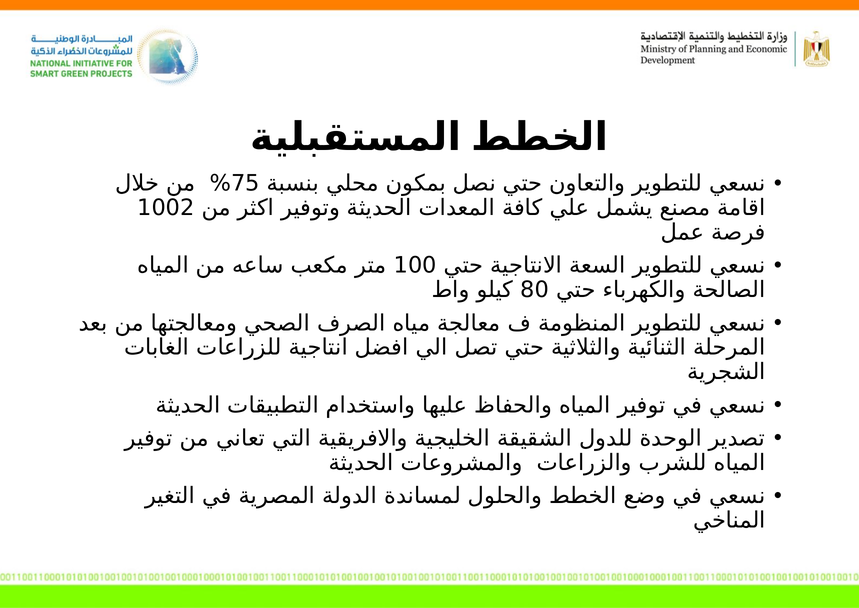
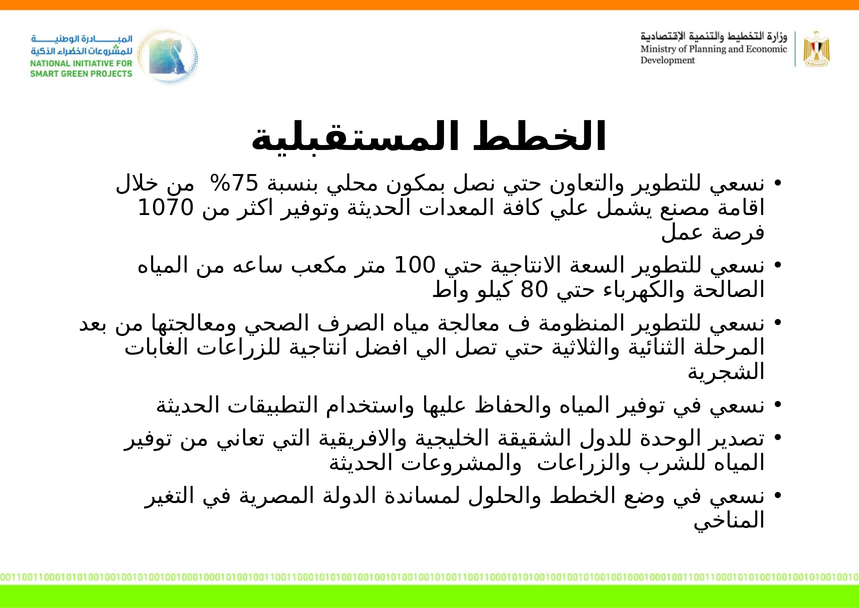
1002: 1002 -> 1070 (166, 208)
